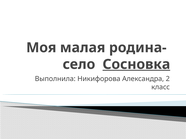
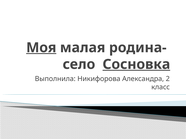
Моя underline: none -> present (41, 48)
